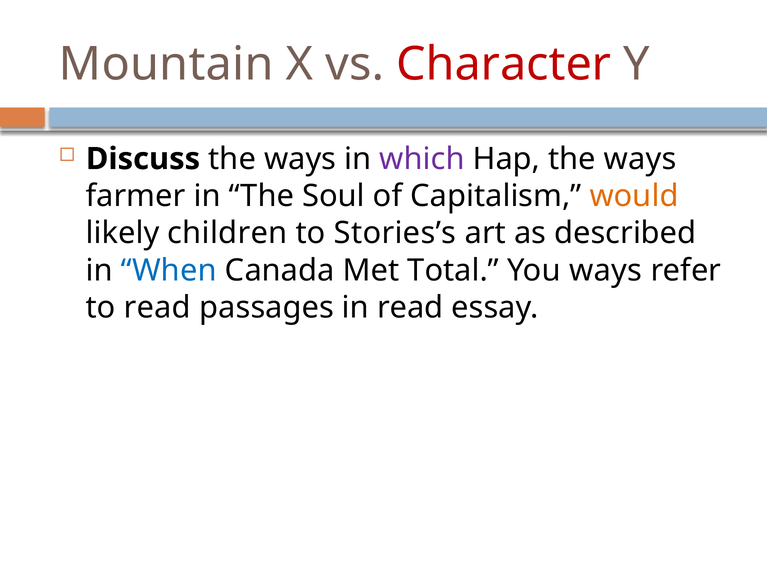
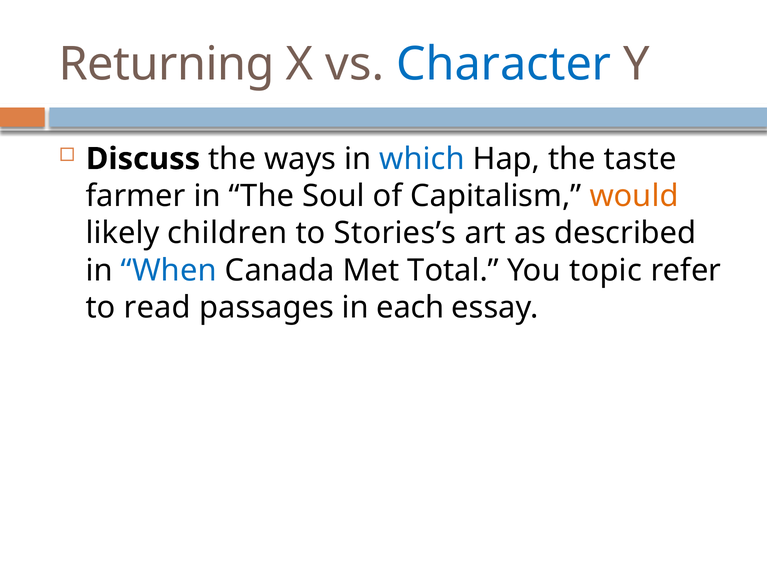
Mountain: Mountain -> Returning (167, 64)
Character colour: red -> blue (504, 64)
which colour: purple -> blue (422, 159)
Hap the ways: ways -> taste (640, 159)
You ways: ways -> topic (606, 270)
in read: read -> each (410, 307)
